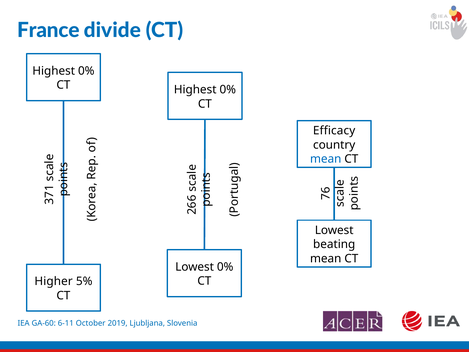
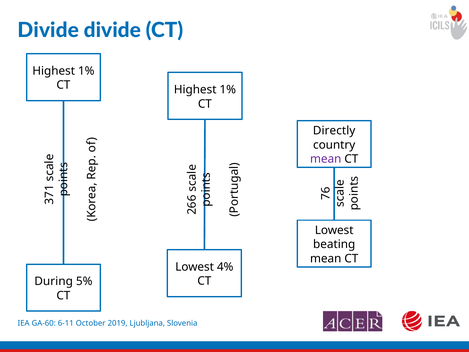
France: France -> Divide (48, 30)
0%: 0% -> 1% (86, 71)
0%: 0% -> 1% (228, 90)
Efficacy: Efficacy -> Directly (334, 131)
mean colour: blue -> purple (326, 159)
Lowest 0%: 0% -> 4% (225, 267)
Higher: Higher -> During (54, 281)
